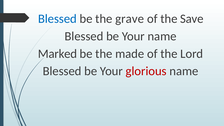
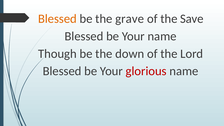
Blessed colour: blue -> orange (57, 19)
Marked: Marked -> Though (57, 54)
made: made -> down (130, 54)
